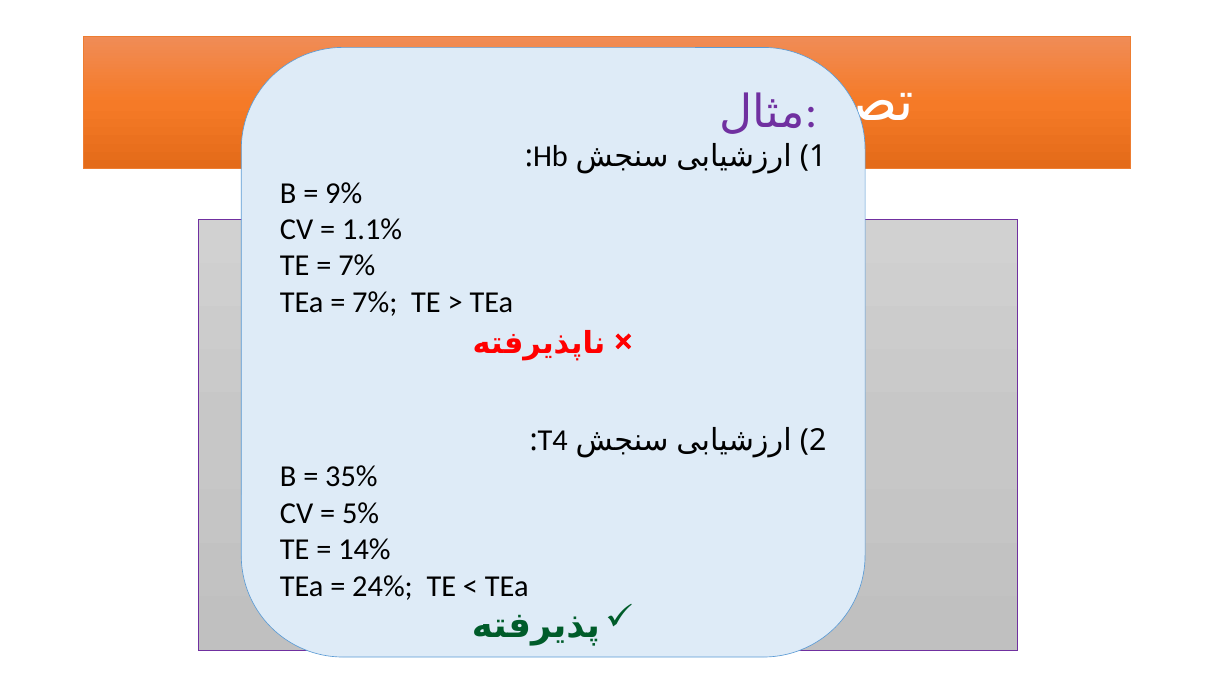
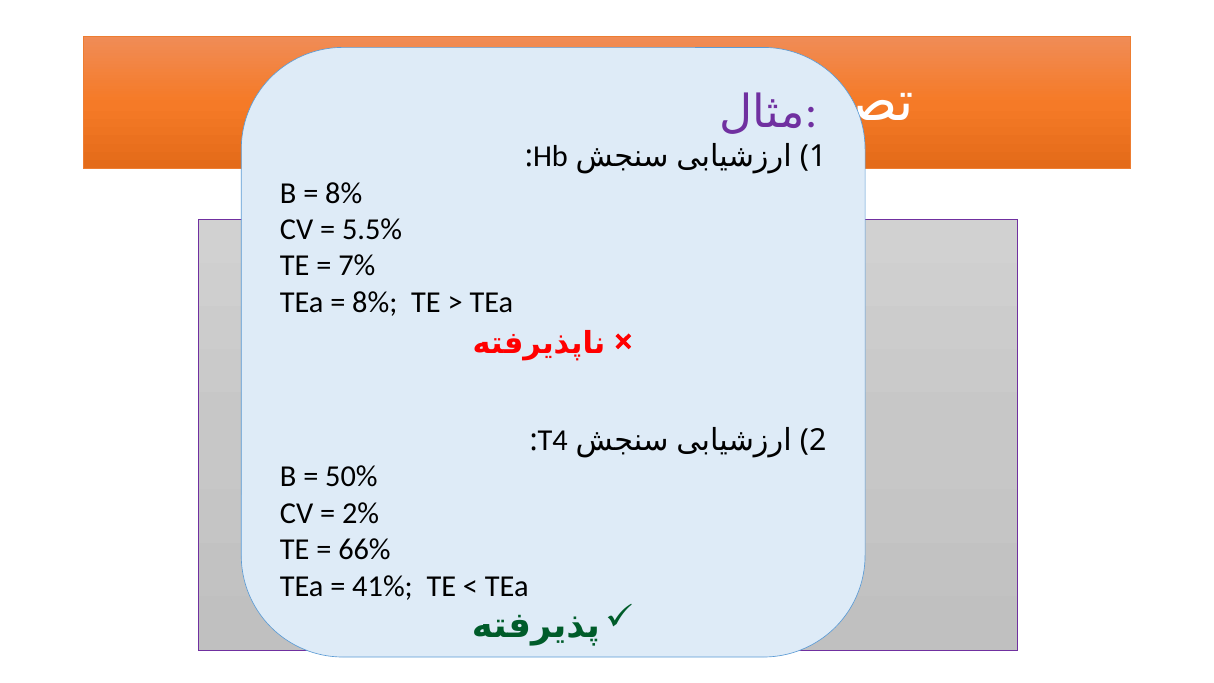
9%: 9% -> 8% (344, 193)
1.1%: 1.1% -> 5.5% (372, 229)
7%: 7% -> 8% (375, 302)
35%: 35% -> 50% (351, 477)
5%: 5% -> 2% (361, 513)
14%: 14% -> 66% (364, 550)
24%: 24% -> 41% (383, 586)
